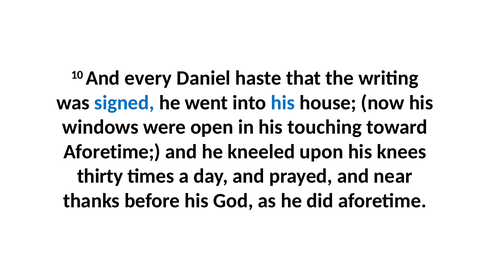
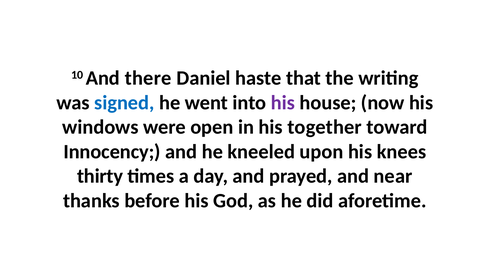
every: every -> there (148, 78)
his colour: blue -> purple (283, 102)
touching: touching -> together (325, 127)
Aforetime: Aforetime -> Innocency (112, 151)
